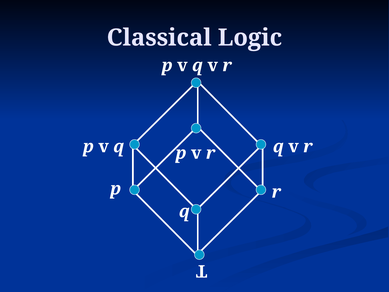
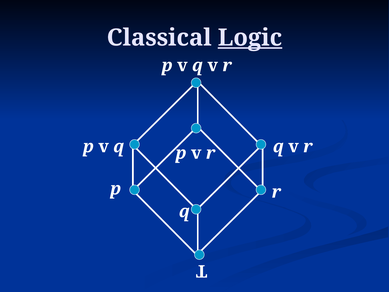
Logic underline: none -> present (250, 38)
